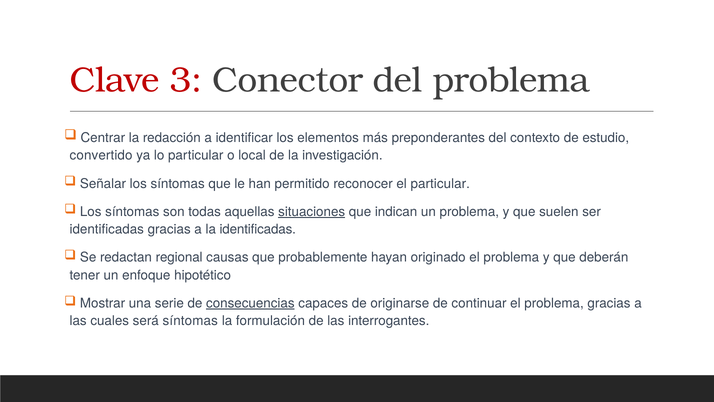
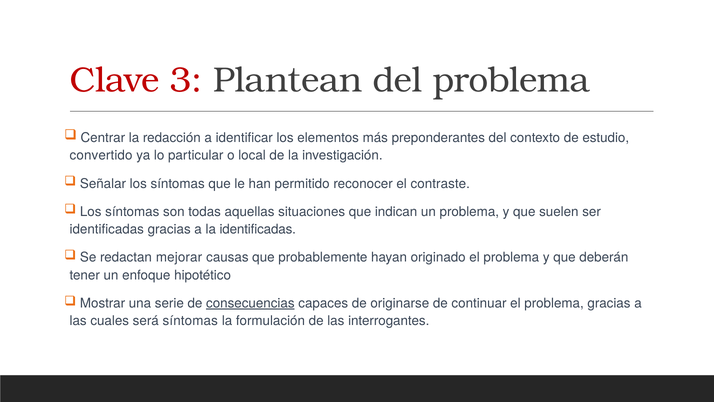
Conector: Conector -> Plantean (288, 80)
el particular: particular -> contraste (440, 183)
situaciones underline: present -> none (312, 212)
regional: regional -> mejorar (179, 257)
